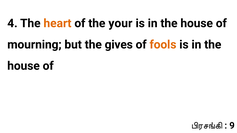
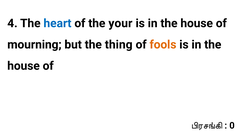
heart colour: orange -> blue (57, 23)
gives: gives -> thing (119, 45)
9: 9 -> 0 (232, 126)
